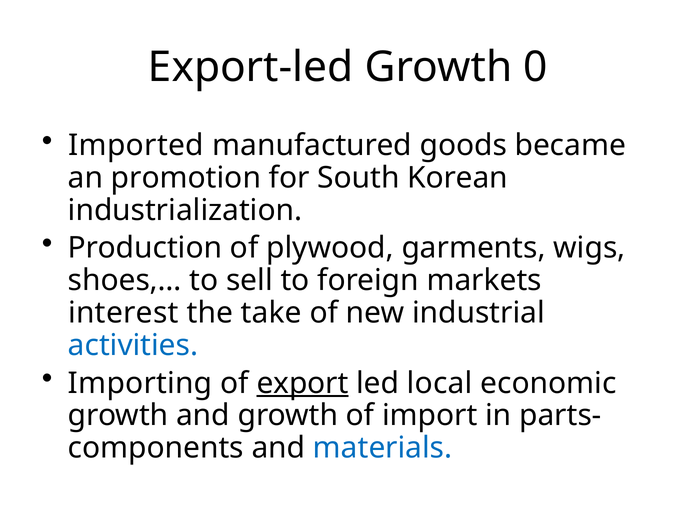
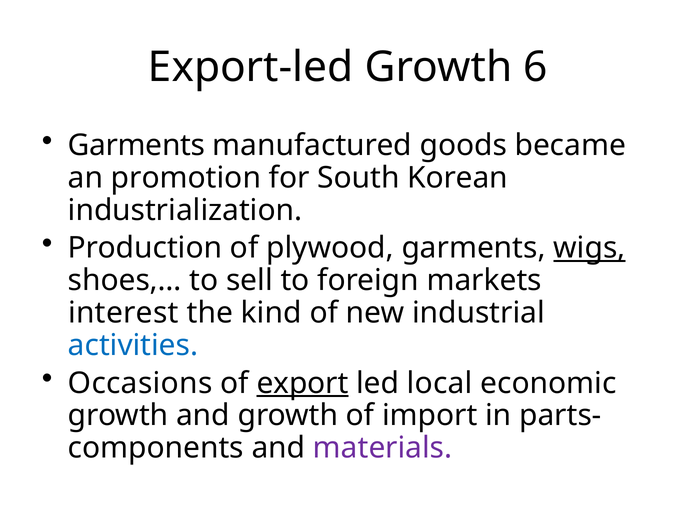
0: 0 -> 6 (536, 67)
Imported: Imported -> Garments (136, 145)
wigs underline: none -> present (589, 248)
take: take -> kind (271, 313)
Importing: Importing -> Occasions (140, 383)
materials colour: blue -> purple (383, 448)
